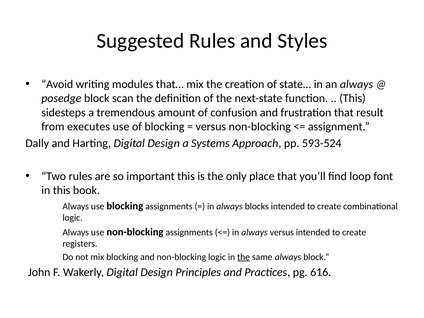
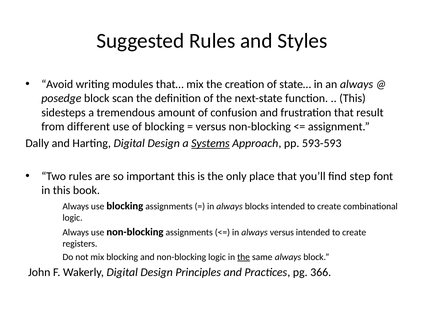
executes: executes -> different (89, 127)
Systems underline: none -> present (210, 143)
593-524: 593-524 -> 593-593 (322, 143)
loop: loop -> step (360, 176)
616: 616 -> 366 (321, 272)
